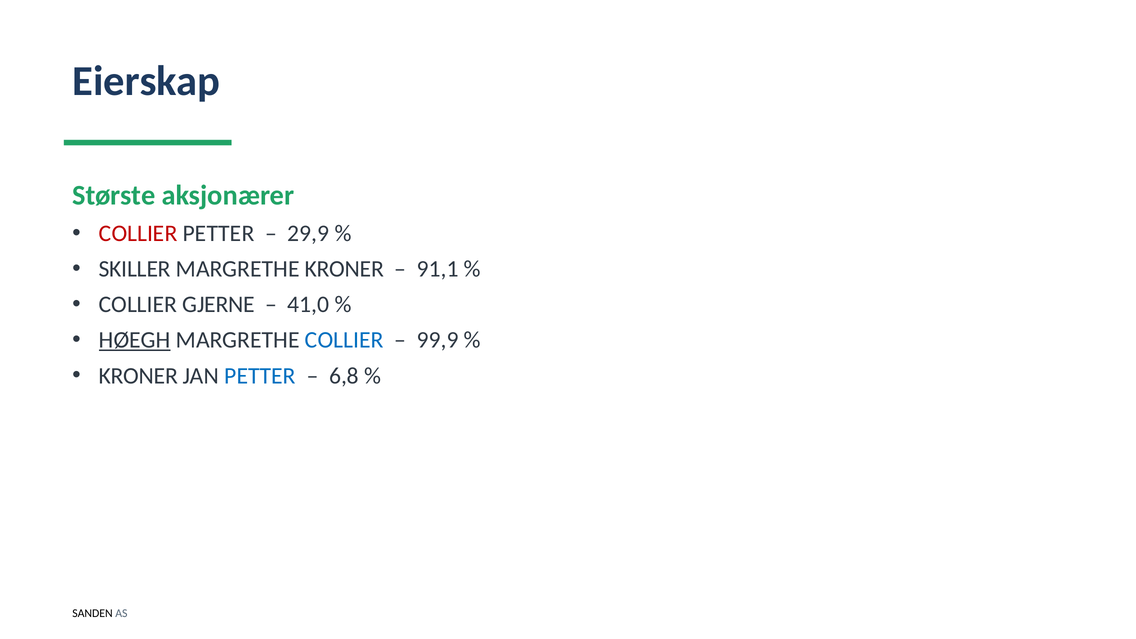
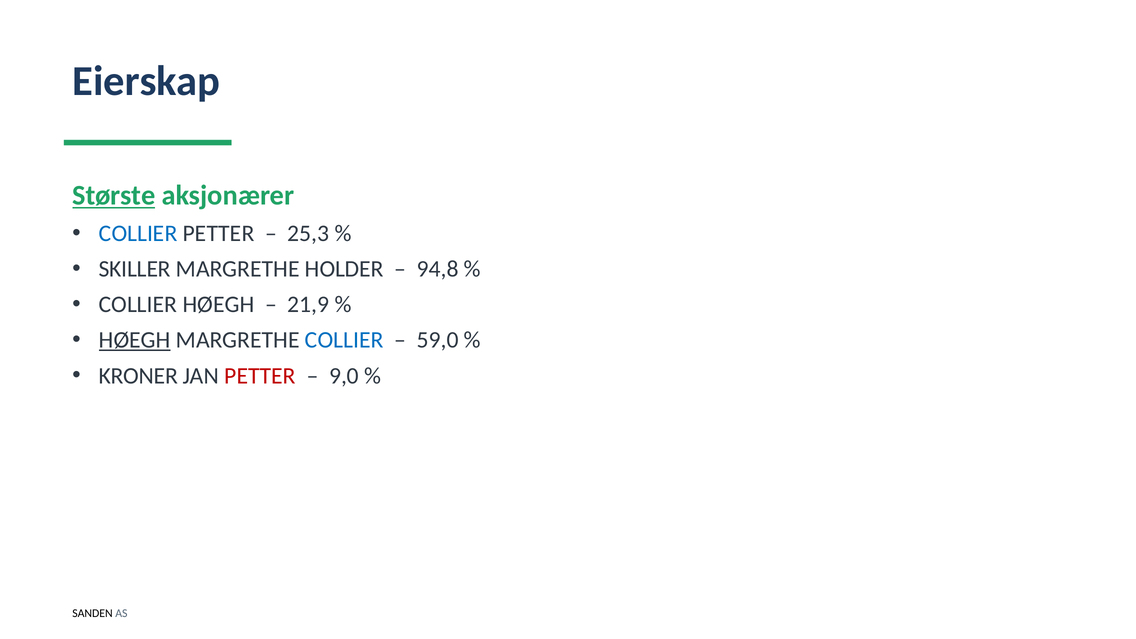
Største underline: none -> present (114, 196)
COLLIER colour: red -> blue (138, 234)
29,9: 29,9 -> 25,3 (308, 234)
MARGRETHE KRONER: KRONER -> HOLDER (344, 269)
91,1: 91,1 -> 94,8 (438, 269)
COLLIER GJERNE: GJERNE -> HØEGH (219, 305)
41,0: 41,0 -> 21,9 (308, 305)
99,9: 99,9 -> 59,0 (438, 340)
PETTER colour: blue -> red (260, 376)
6,8: 6,8 -> 9,0 (344, 376)
